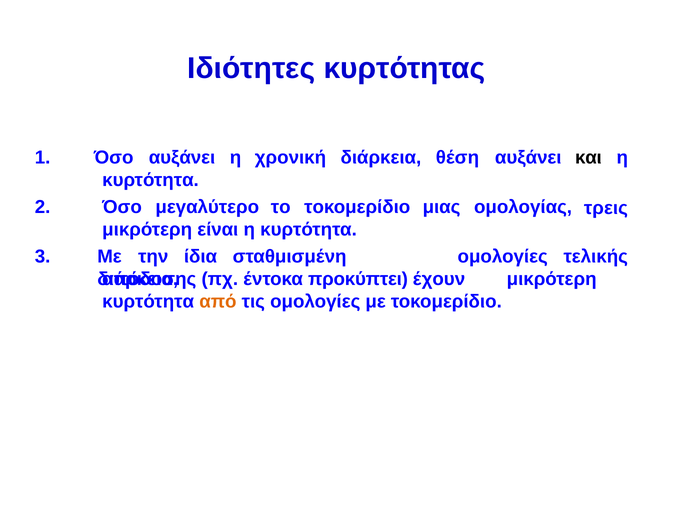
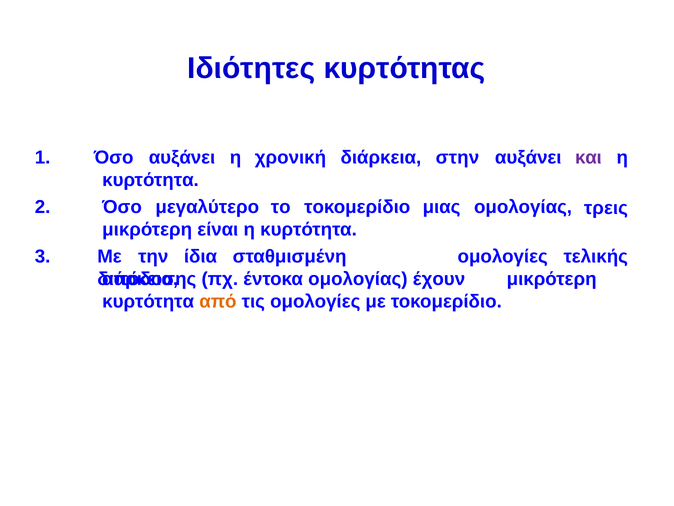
θέση: θέση -> στην (457, 157)
και colour: black -> purple (588, 157)
έντοκα προκύπτει: προκύπτει -> ομολογίας (358, 279)
